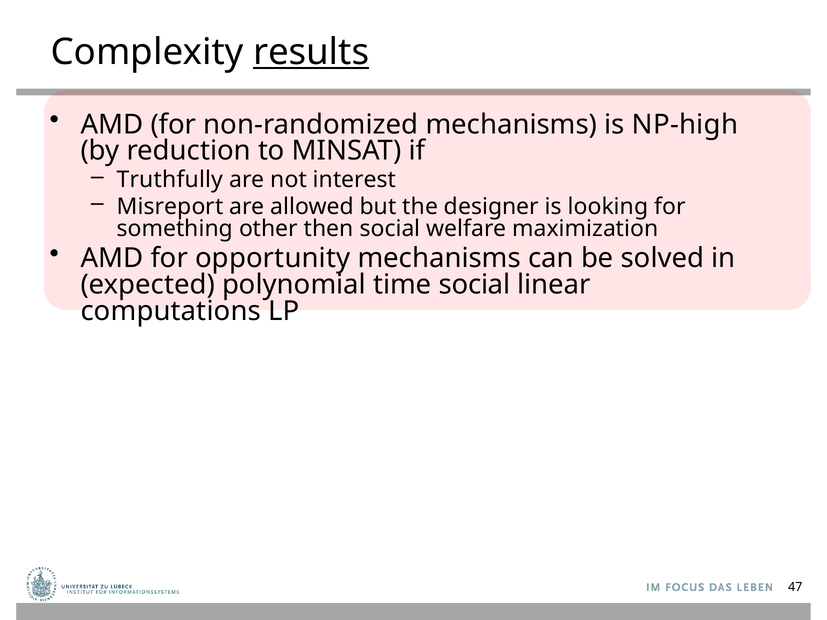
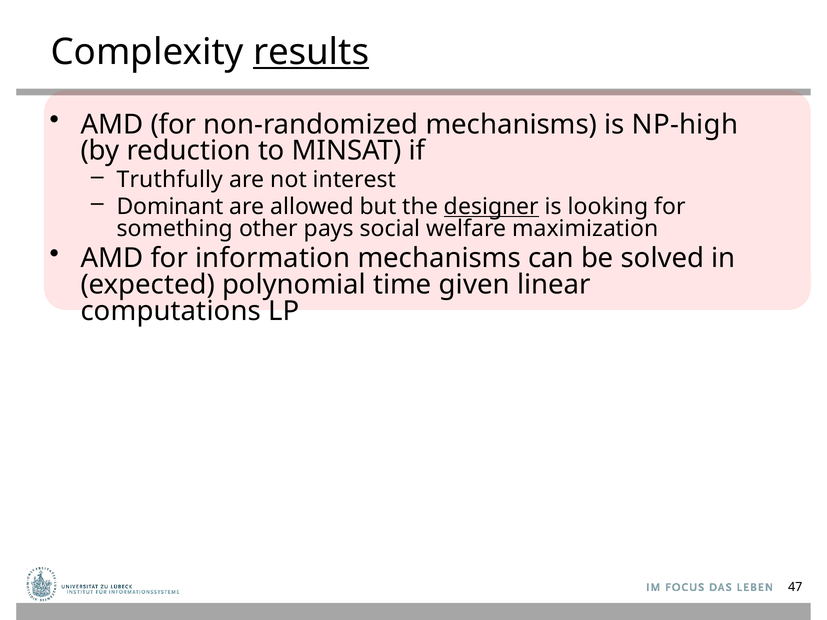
Misreport: Misreport -> Dominant (170, 207)
designer underline: none -> present (491, 207)
then: then -> pays (329, 229)
opportunity: opportunity -> information (273, 258)
time social: social -> given (474, 285)
